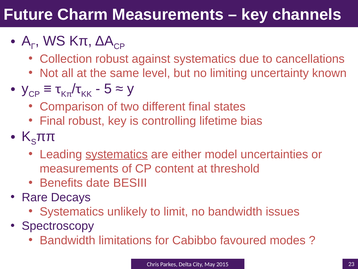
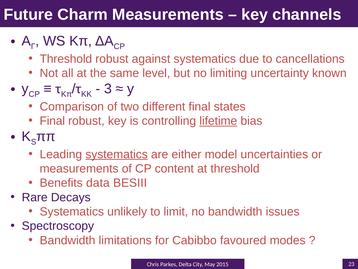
Collection: Collection -> Threshold (66, 59)
5: 5 -> 3 (108, 89)
lifetime underline: none -> present (218, 121)
date: date -> data (98, 183)
